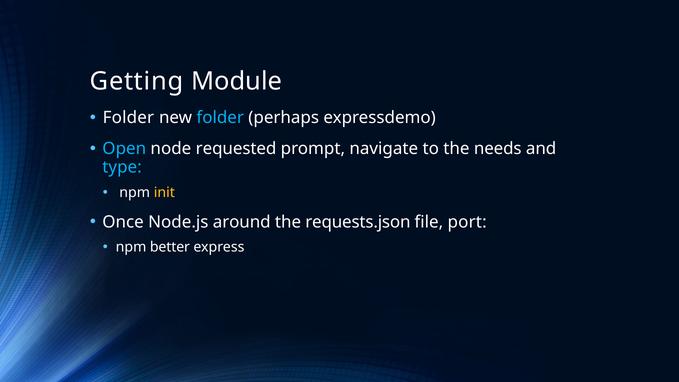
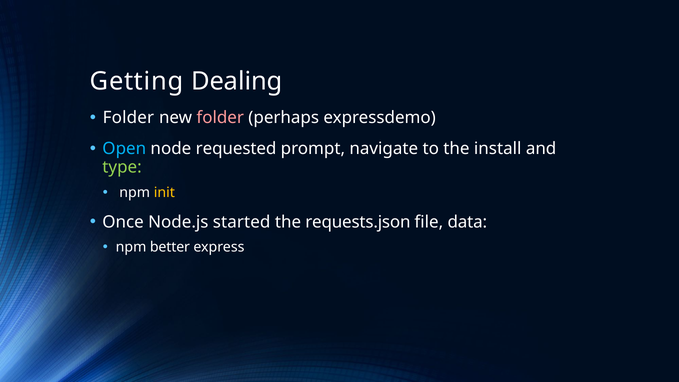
Module: Module -> Dealing (237, 81)
folder colour: light blue -> pink (220, 118)
needs: needs -> install (498, 149)
type colour: light blue -> light green (122, 167)
around: around -> started (242, 222)
port: port -> data (467, 222)
